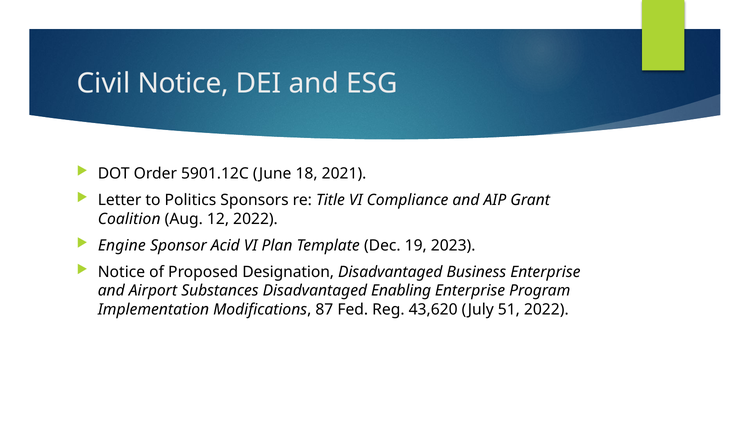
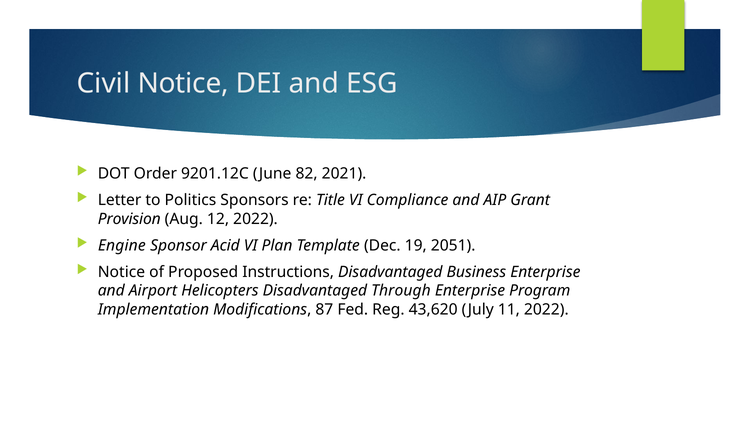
5901.12C: 5901.12C -> 9201.12C (215, 173)
18: 18 -> 82 (307, 173)
Coalition: Coalition -> Provision (129, 219)
2023: 2023 -> 2051 (453, 245)
Designation: Designation -> Instructions (288, 272)
Substances: Substances -> Helicopters (220, 291)
Enabling: Enabling -> Through (401, 291)
51: 51 -> 11 (509, 309)
